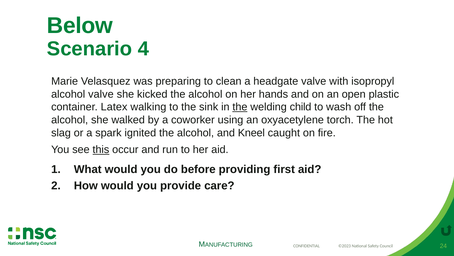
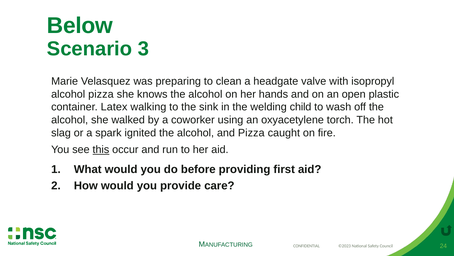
4: 4 -> 3 (143, 49)
alcohol valve: valve -> pizza (101, 94)
kicked: kicked -> knows (152, 94)
the underline: present -> none (240, 107)
and Kneel: Kneel -> Pizza (251, 133)
